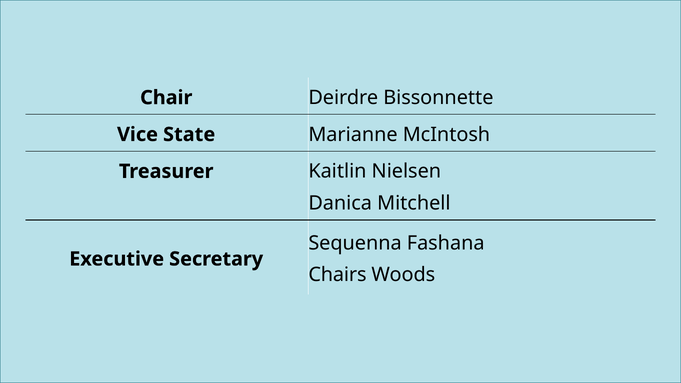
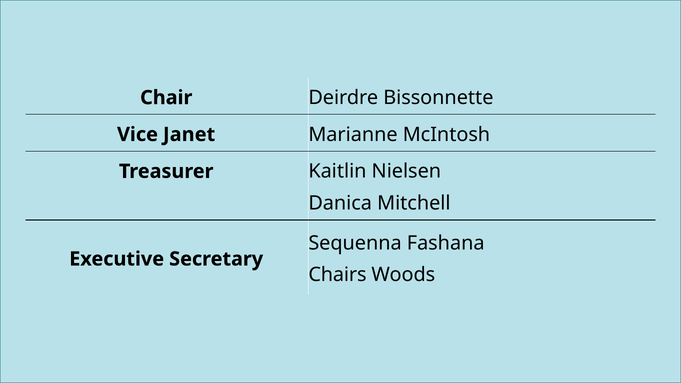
State: State -> Janet (189, 135)
